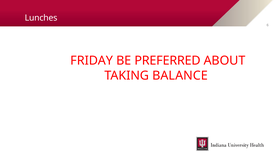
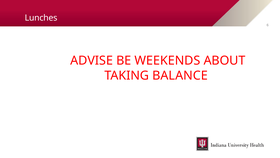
FRIDAY: FRIDAY -> ADVISE (92, 60)
PREFERRED: PREFERRED -> WEEKENDS (167, 60)
